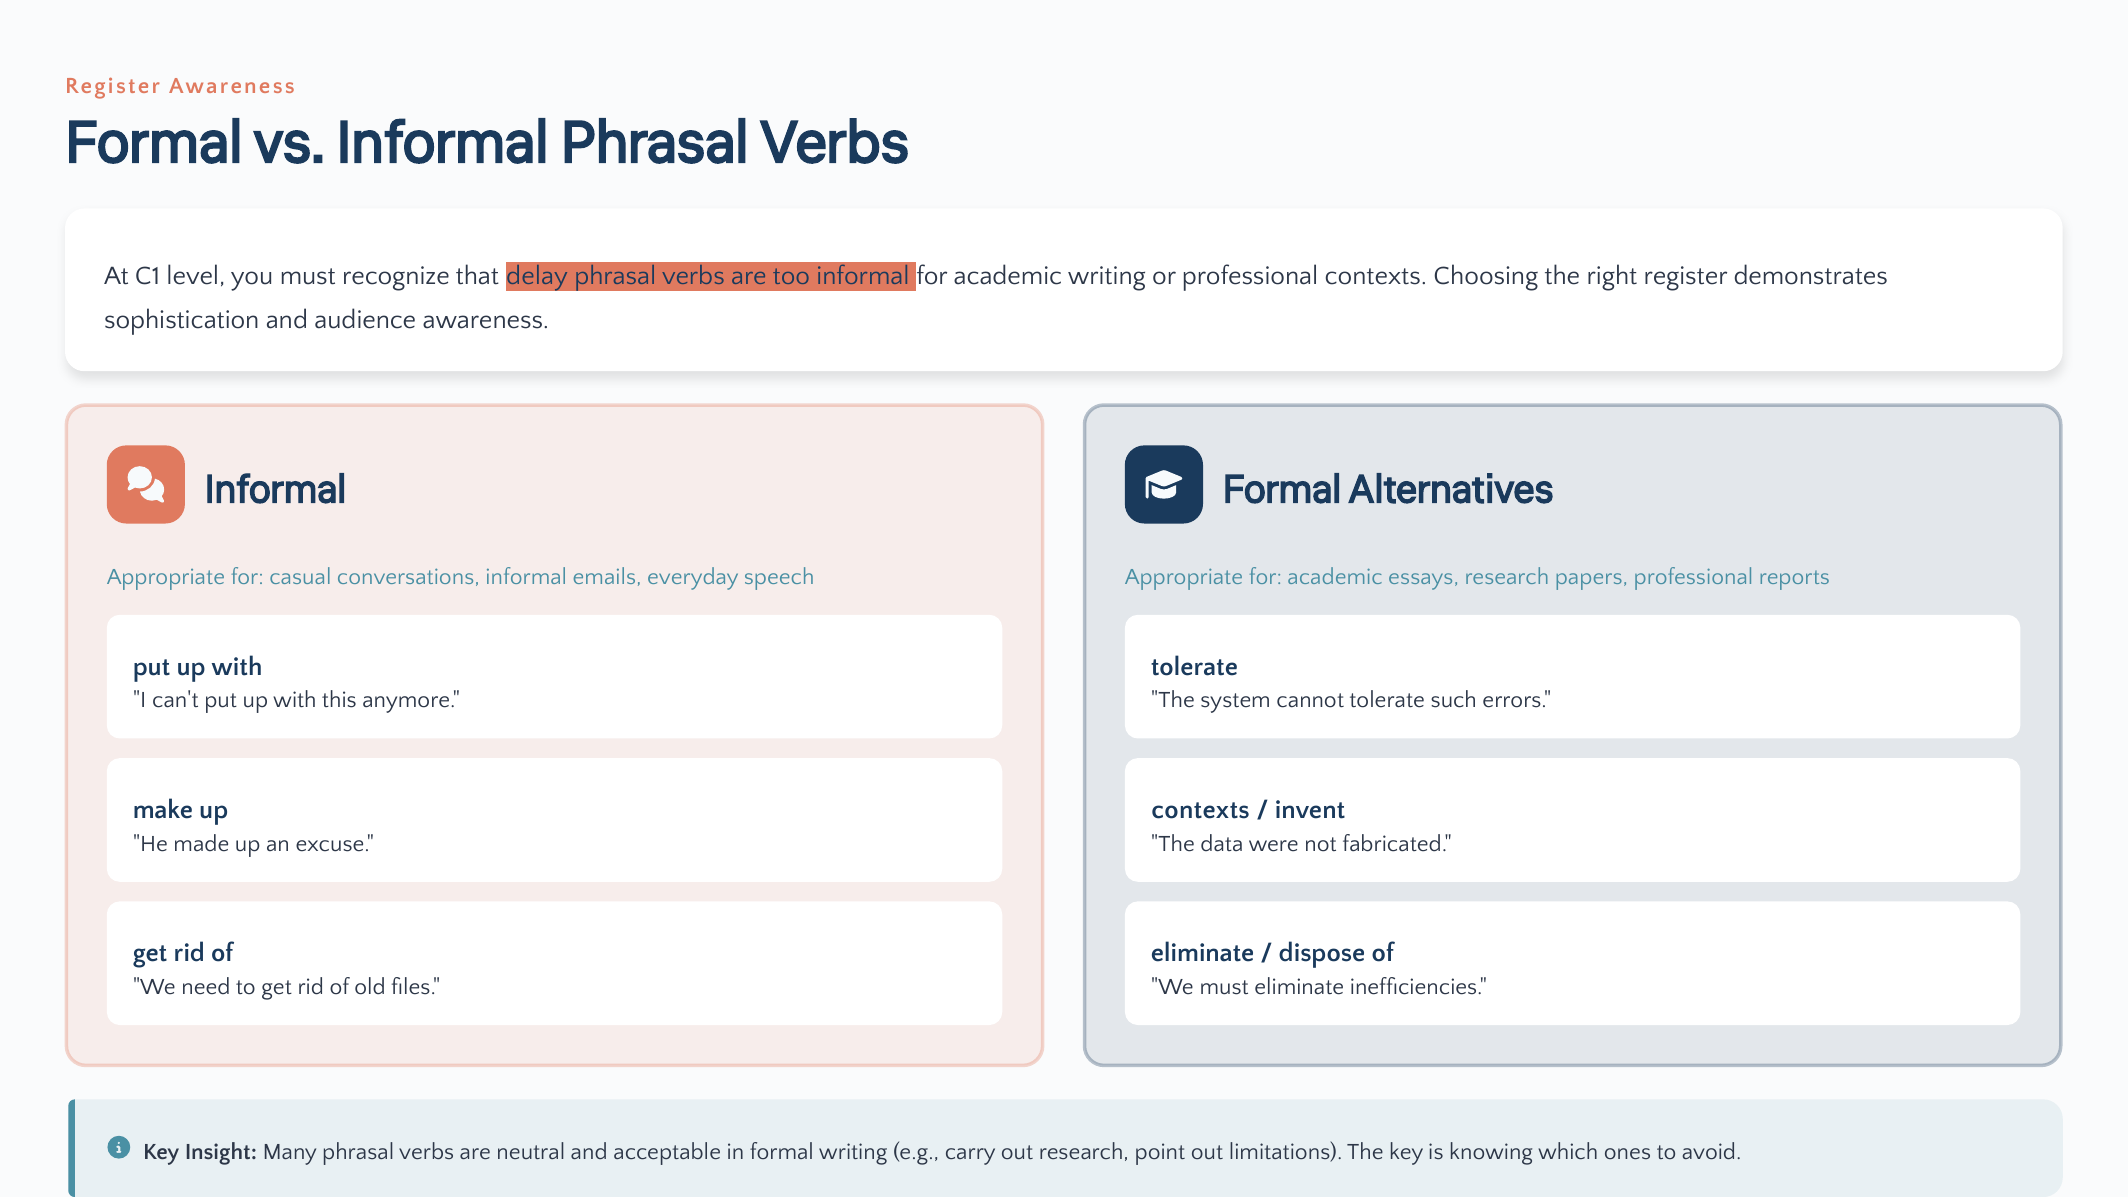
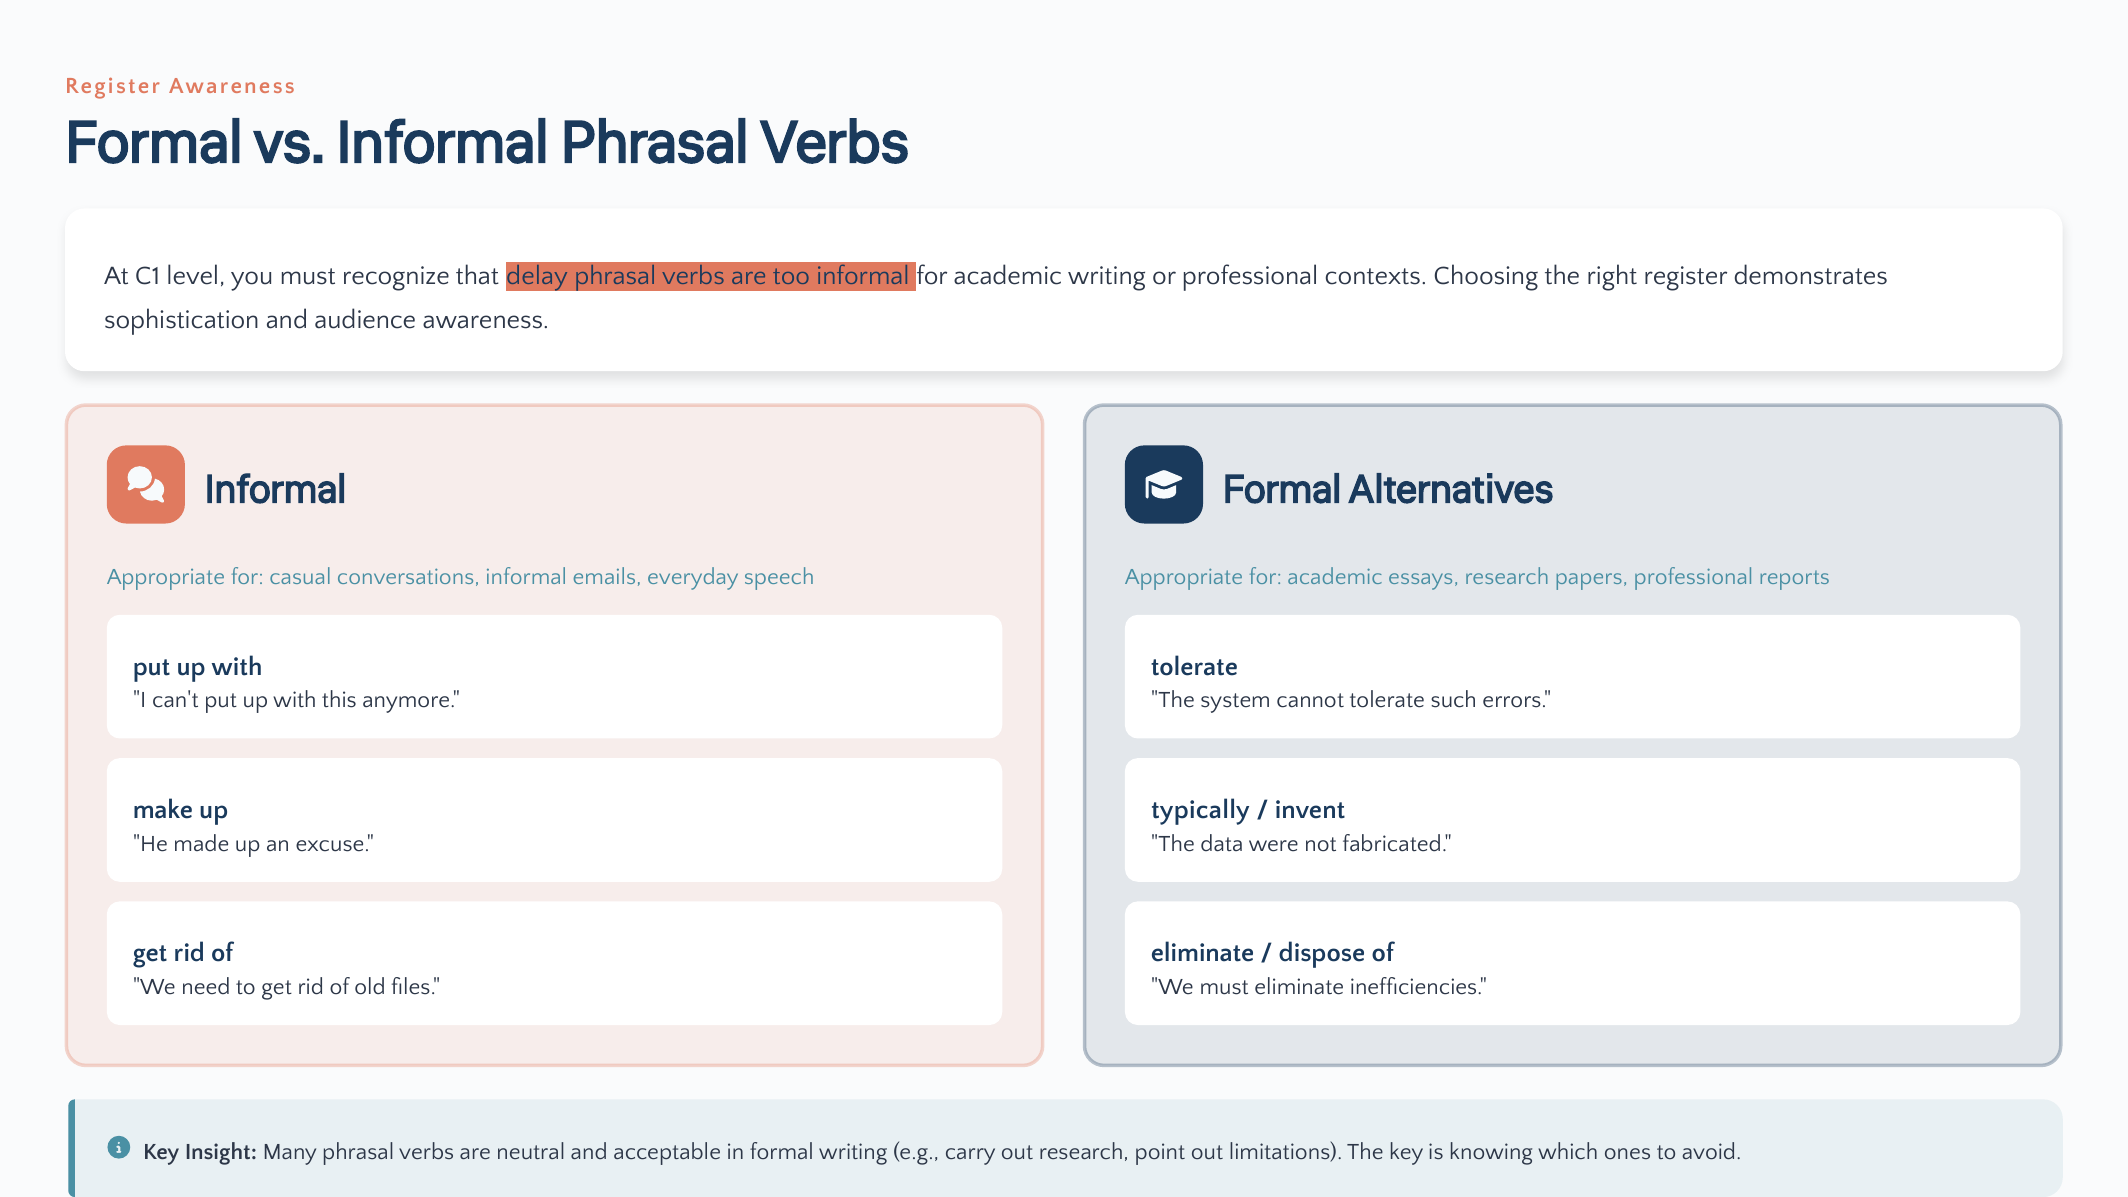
contexts: contexts -> typically (1201, 810)
